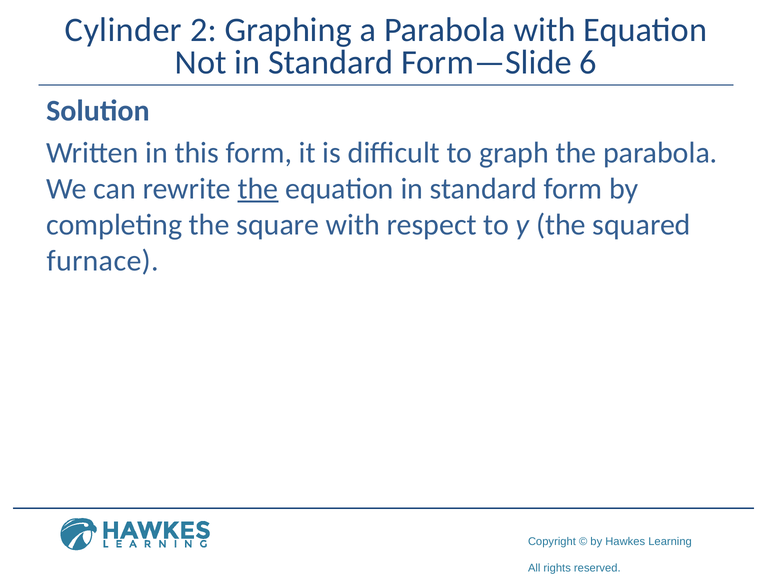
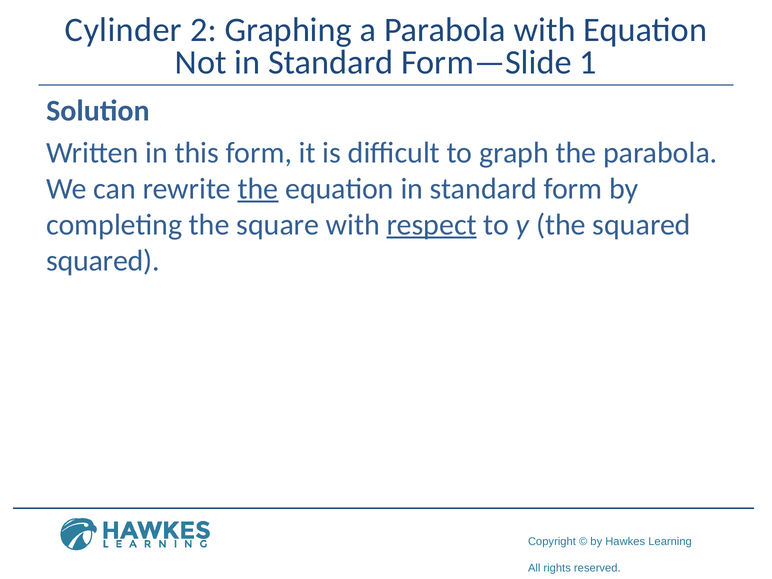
6: 6 -> 1 (588, 62)
respect underline: none -> present (432, 225)
furnace: furnace -> squared (103, 261)
